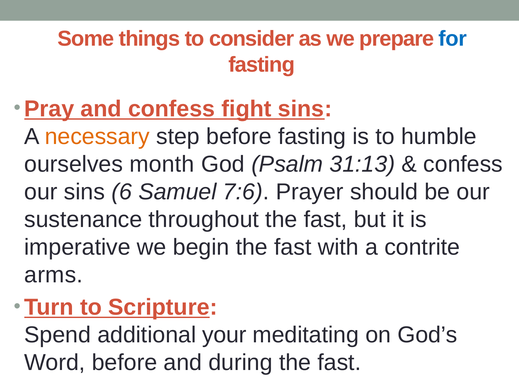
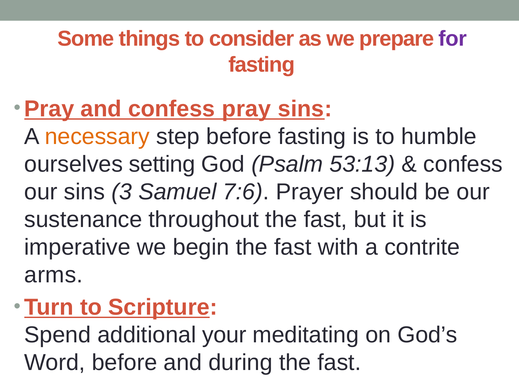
for colour: blue -> purple (453, 39)
confess fight: fight -> pray (246, 109)
month: month -> setting (162, 164)
31:13: 31:13 -> 53:13 (362, 164)
6: 6 -> 3 (122, 192)
